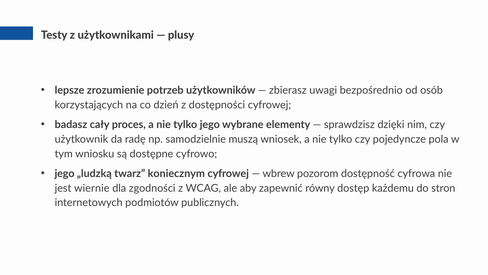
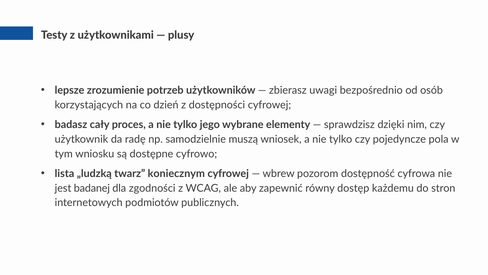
jego: jego -> lista (64, 173)
wiernie: wiernie -> badanej (92, 188)
